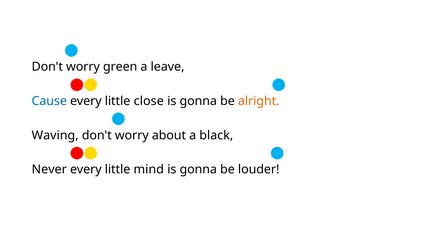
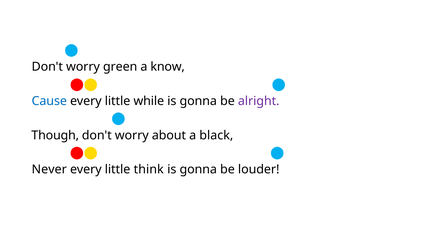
leave: leave -> know (168, 67)
close: close -> while (149, 101)
alright colour: orange -> purple (259, 101)
Waving: Waving -> Though (55, 135)
mind: mind -> think (149, 170)
